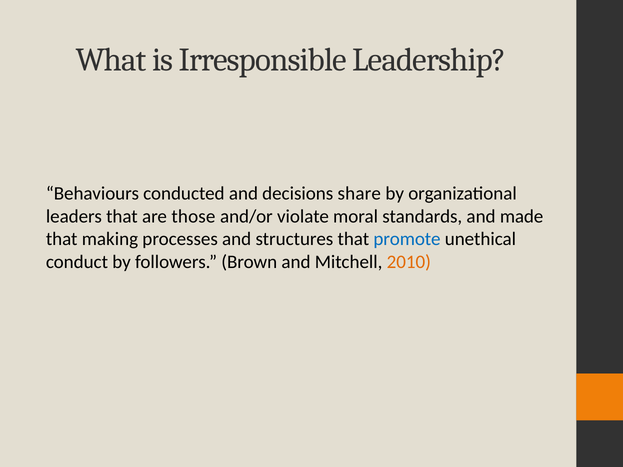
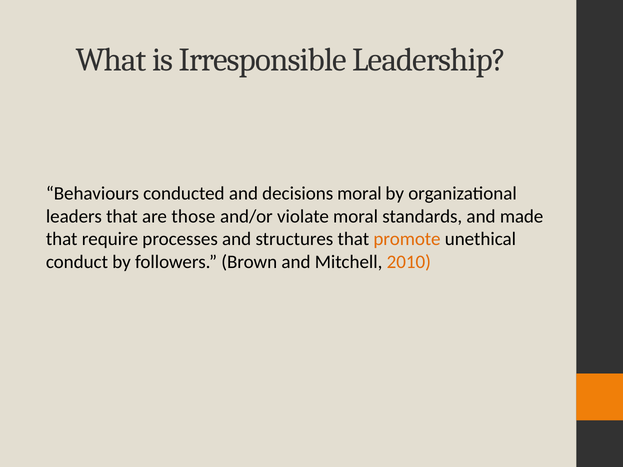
decisions share: share -> moral (359, 194)
making: making -> require (110, 239)
promote colour: blue -> orange (407, 239)
